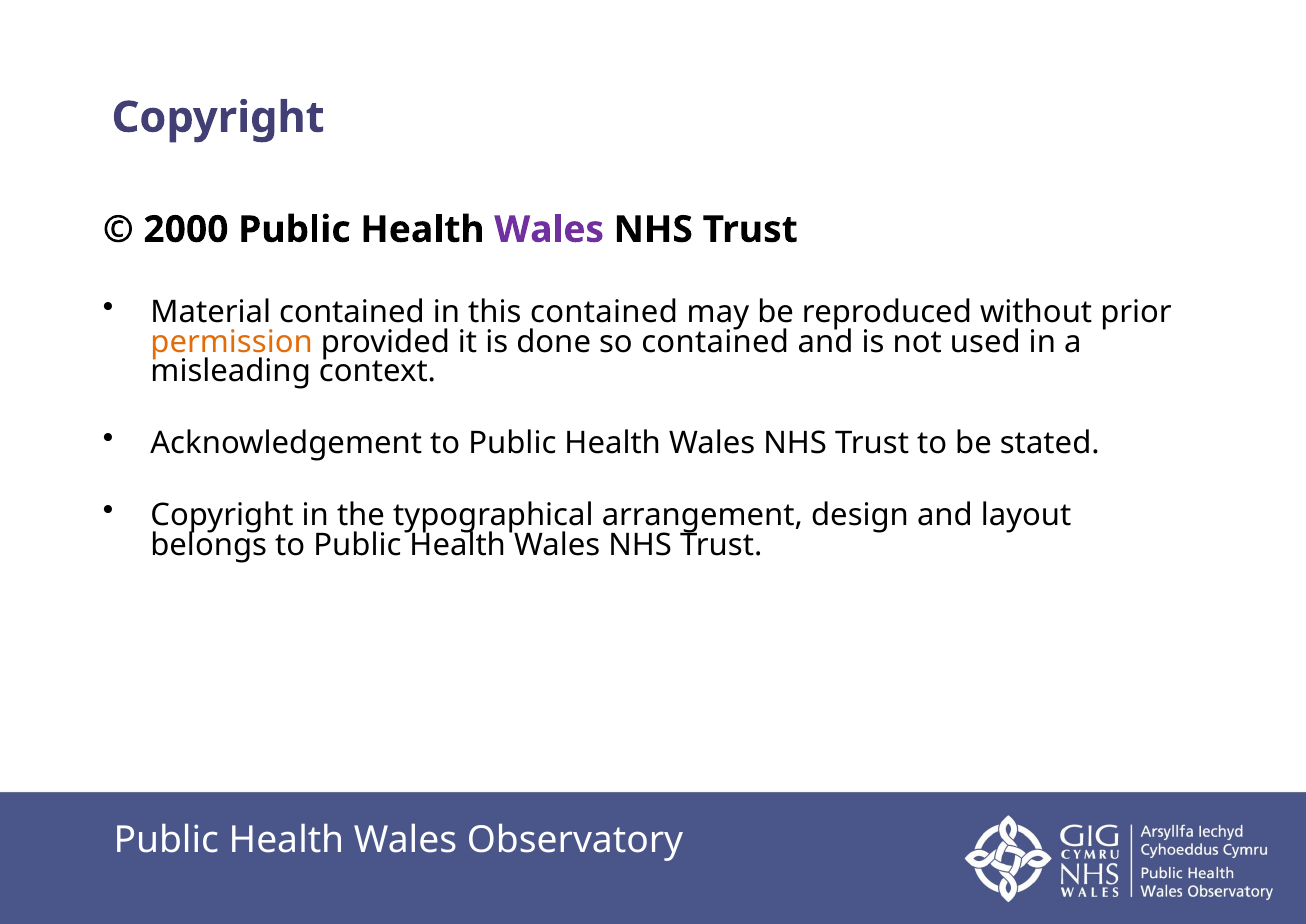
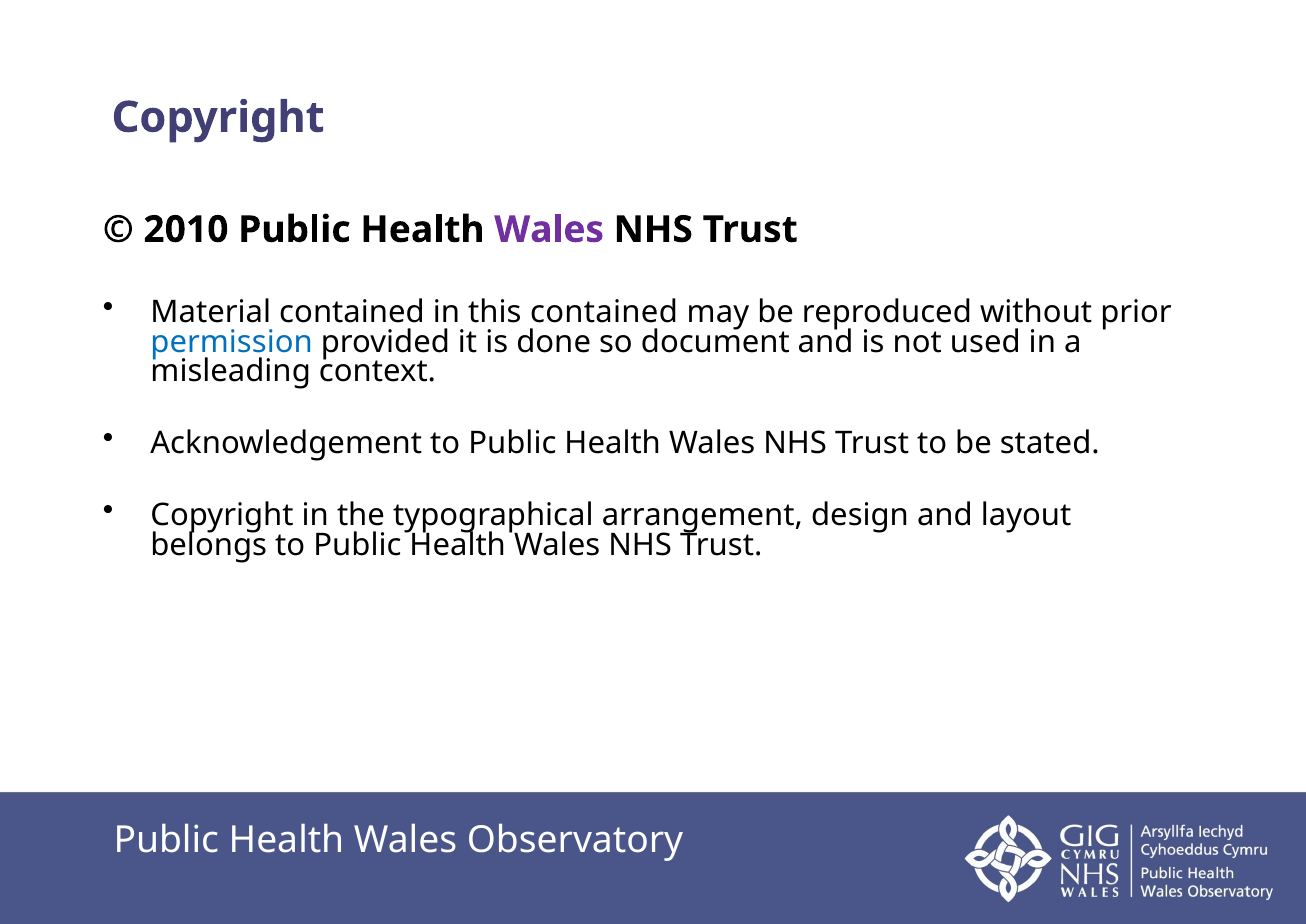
2000: 2000 -> 2010 (186, 230)
permission colour: orange -> blue (232, 342)
so contained: contained -> document (715, 342)
